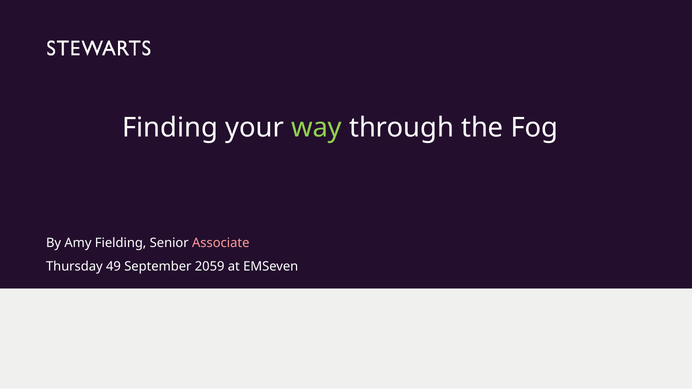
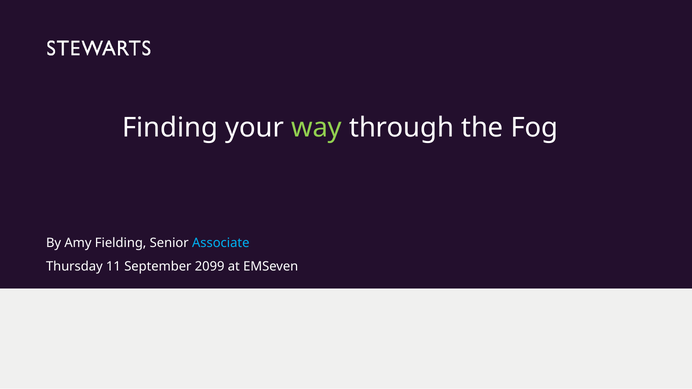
Associate colour: pink -> light blue (221, 243)
49: 49 -> 11 (113, 267)
2059: 2059 -> 2099 (210, 267)
